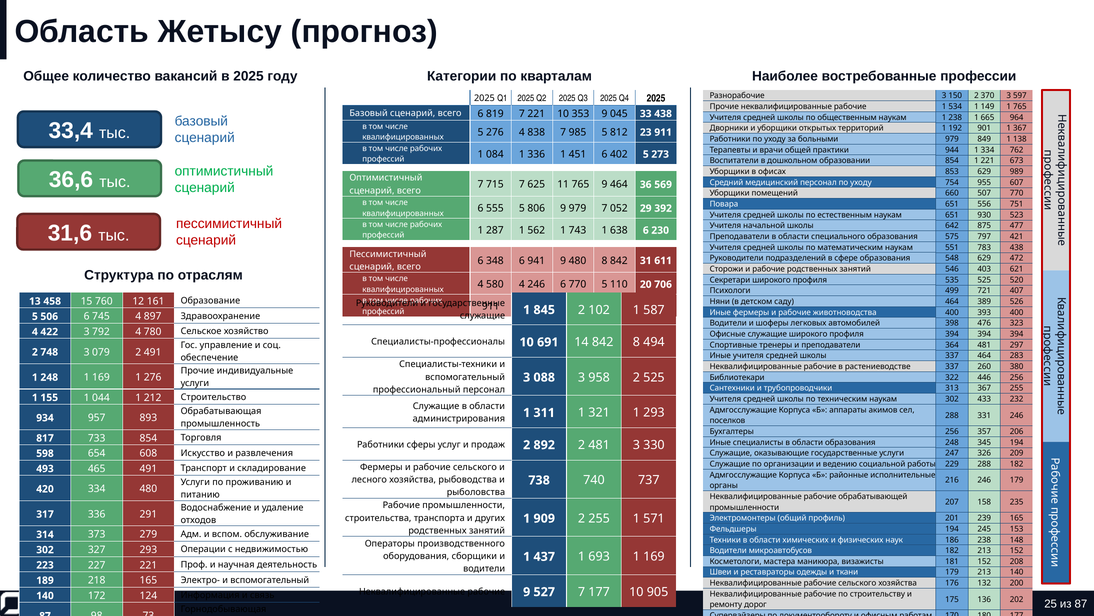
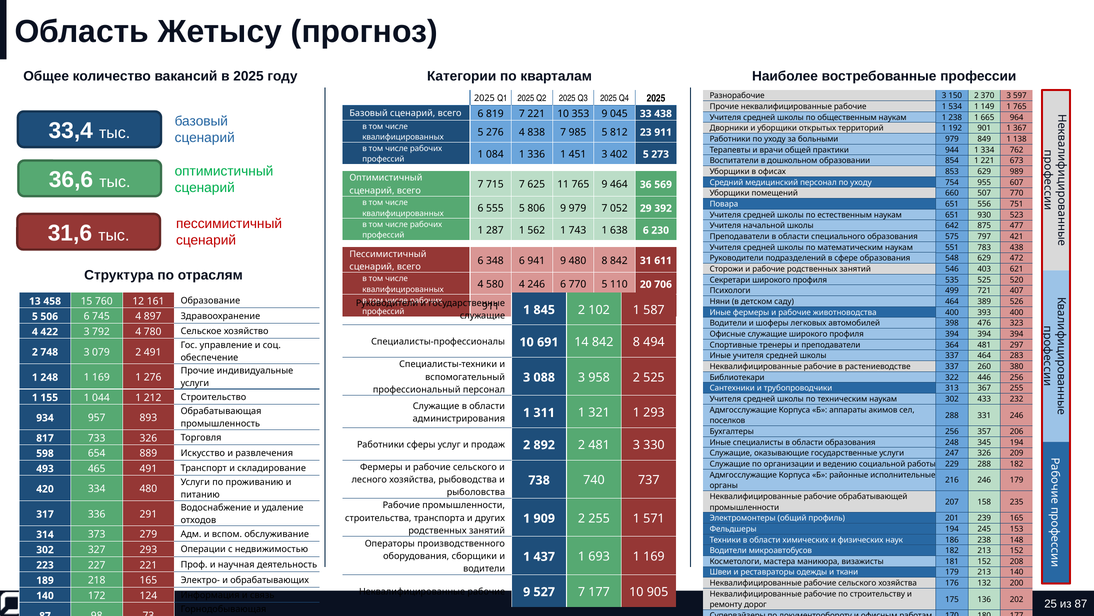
451 6: 6 -> 3 (604, 154)
733 854: 854 -> 326 (148, 438)
608: 608 -> 889 (148, 453)
Электро- и вспомогательный: вспомогательный -> обрабатывающих (270, 579)
